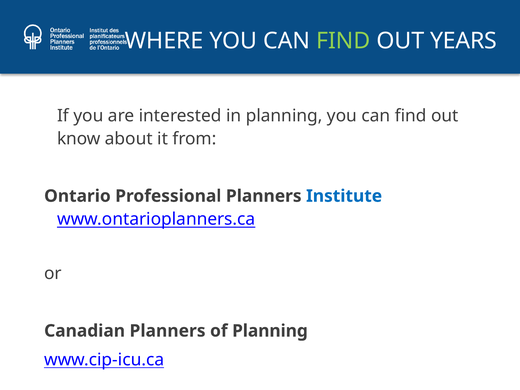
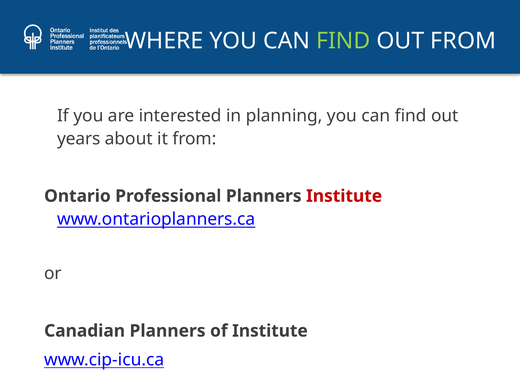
OUT YEARS: YEARS -> FROM (463, 41)
know: know -> years (79, 139)
Institute colour: blue -> red (344, 196)
of Planning: Planning -> Institute (270, 331)
